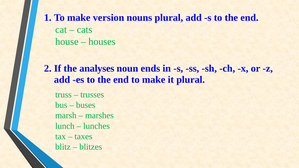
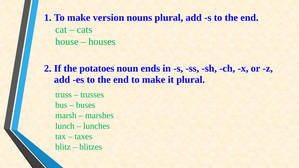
analyses: analyses -> potatoes (97, 69)
